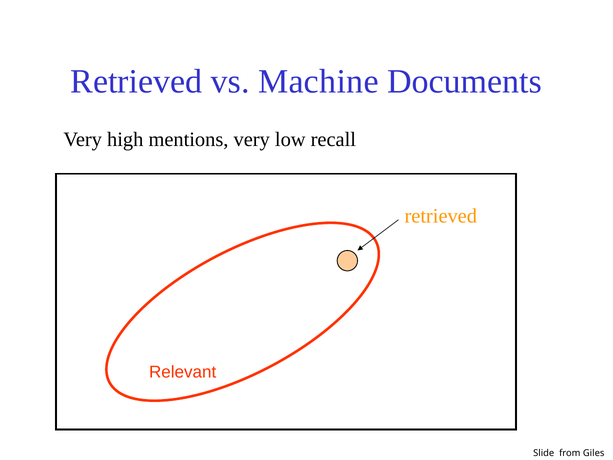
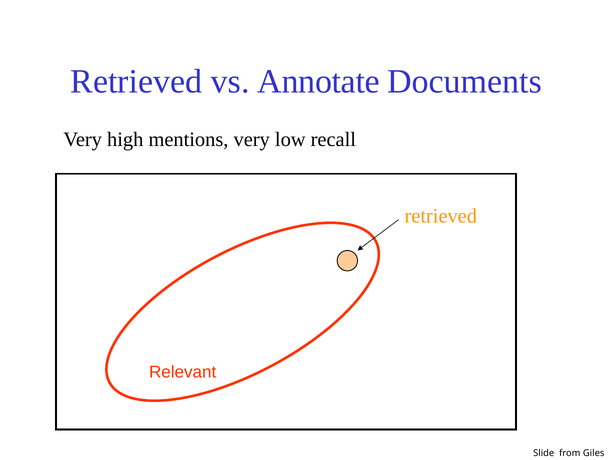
Machine: Machine -> Annotate (319, 82)
